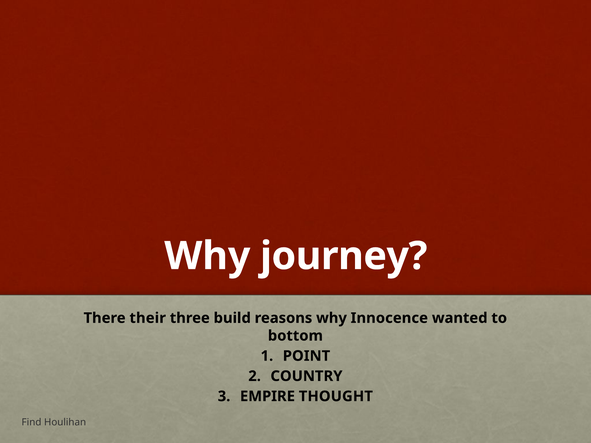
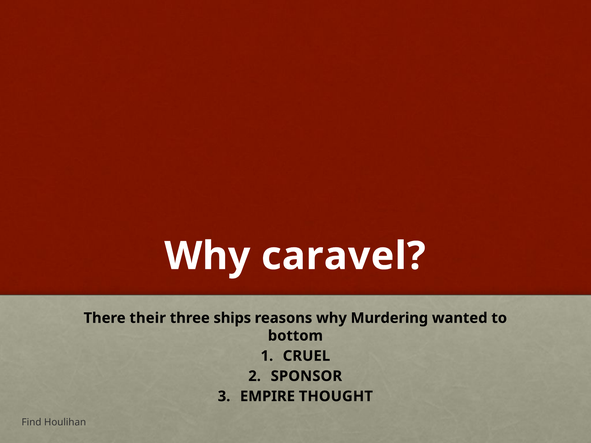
journey: journey -> caravel (343, 256)
build: build -> ships (232, 318)
Innocence: Innocence -> Murdering (389, 318)
POINT: POINT -> CRUEL (306, 356)
COUNTRY: COUNTRY -> SPONSOR (306, 376)
